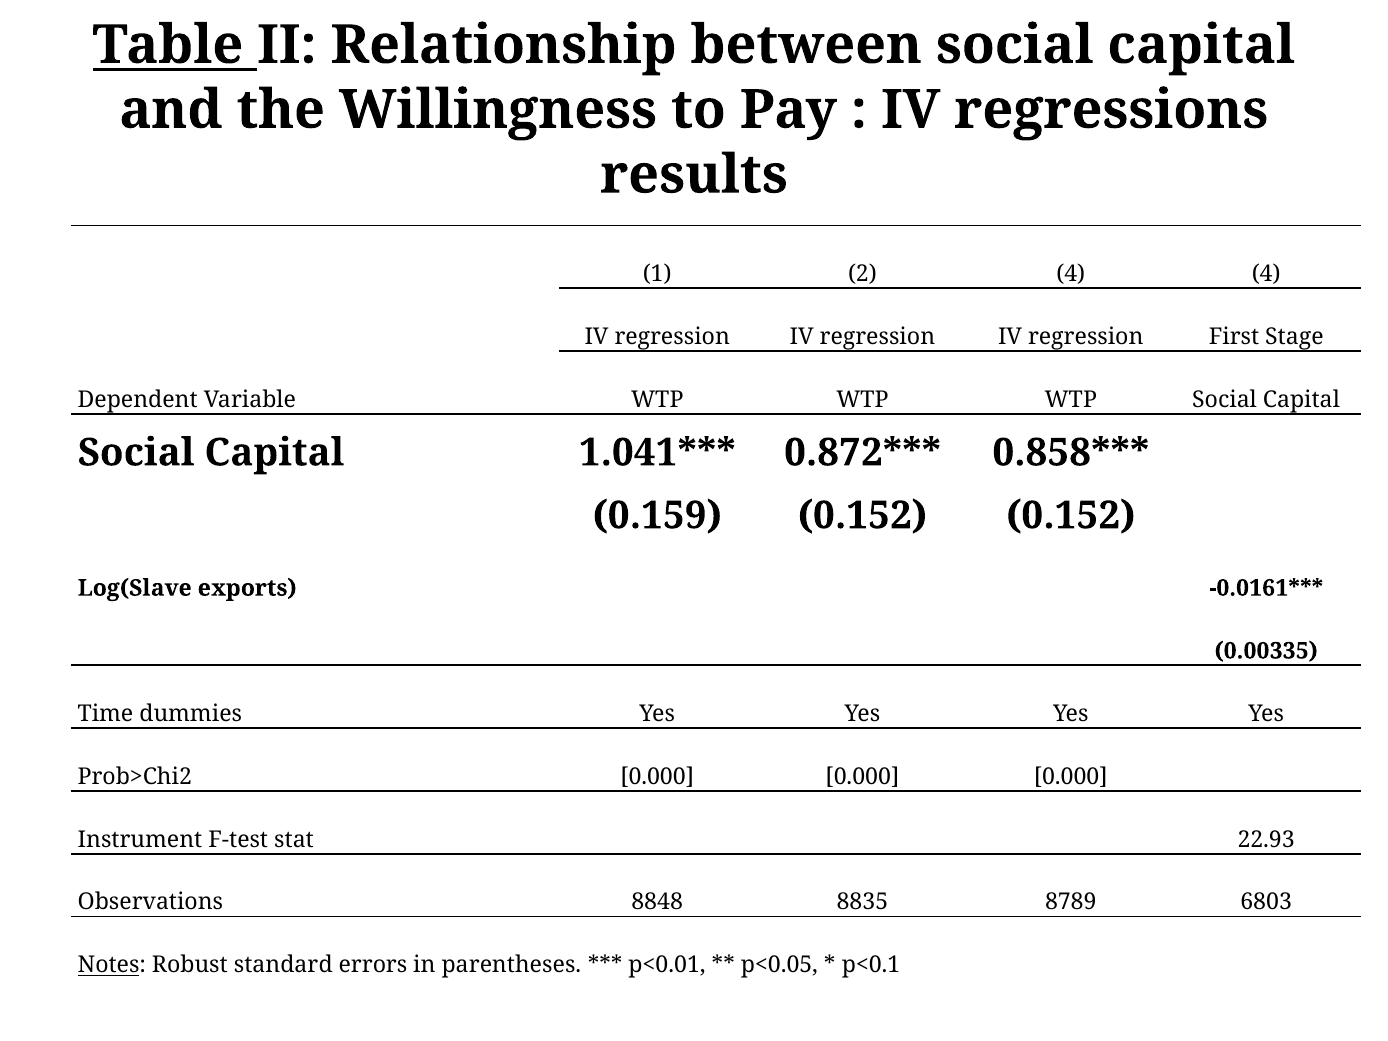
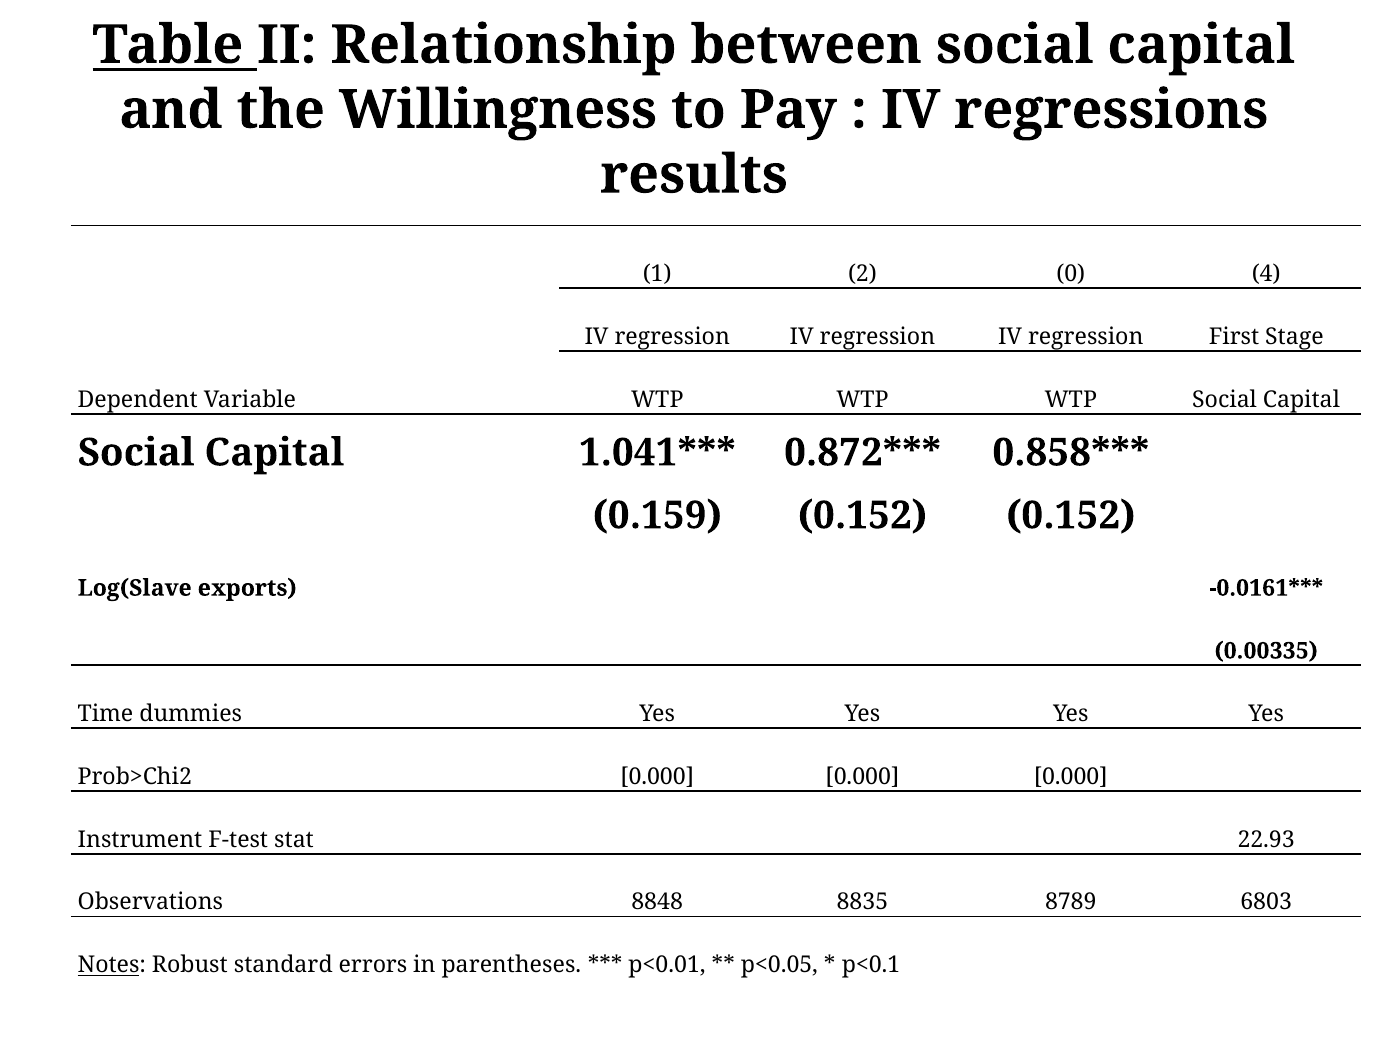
2 4: 4 -> 0 (1071, 274)
